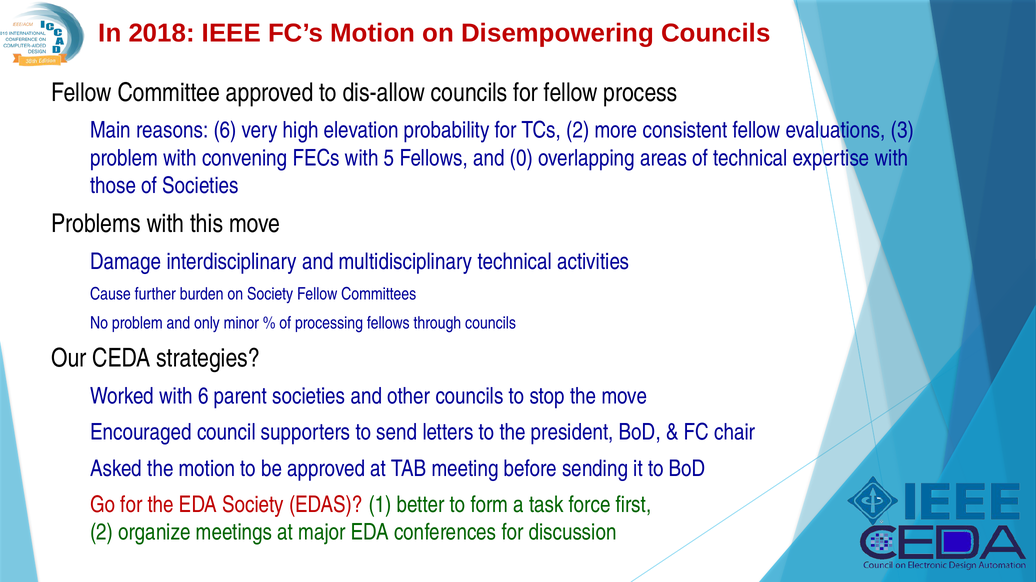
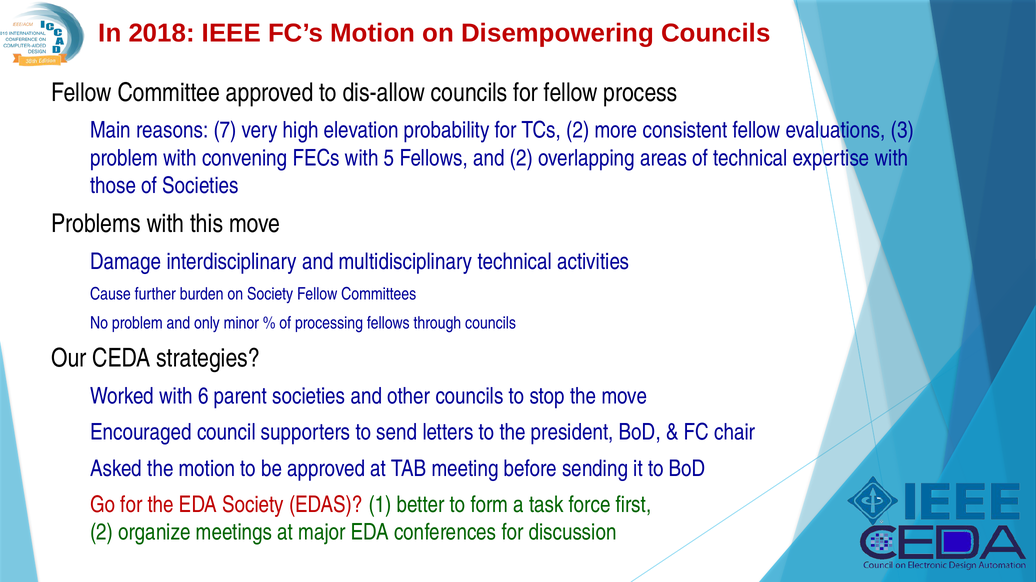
reasons 6: 6 -> 7 (225, 131)
and 0: 0 -> 2 (521, 158)
